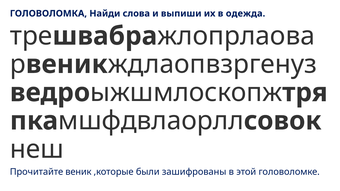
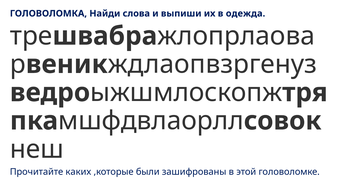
Прочитайте веник: веник -> каких (78, 172)
